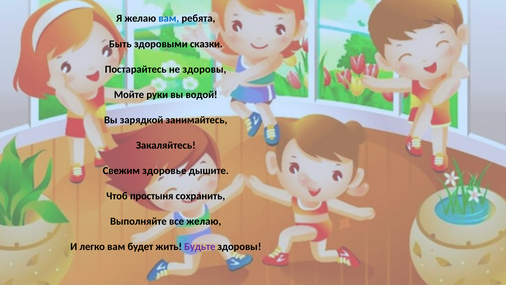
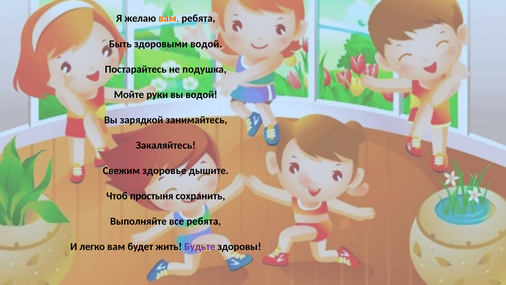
вам colour: blue -> orange (169, 18)
здоровыми сказки: сказки -> водой (206, 44)
не здоровы: здоровы -> подушка (204, 69)
все желаю: желаю -> ребята (204, 221)
